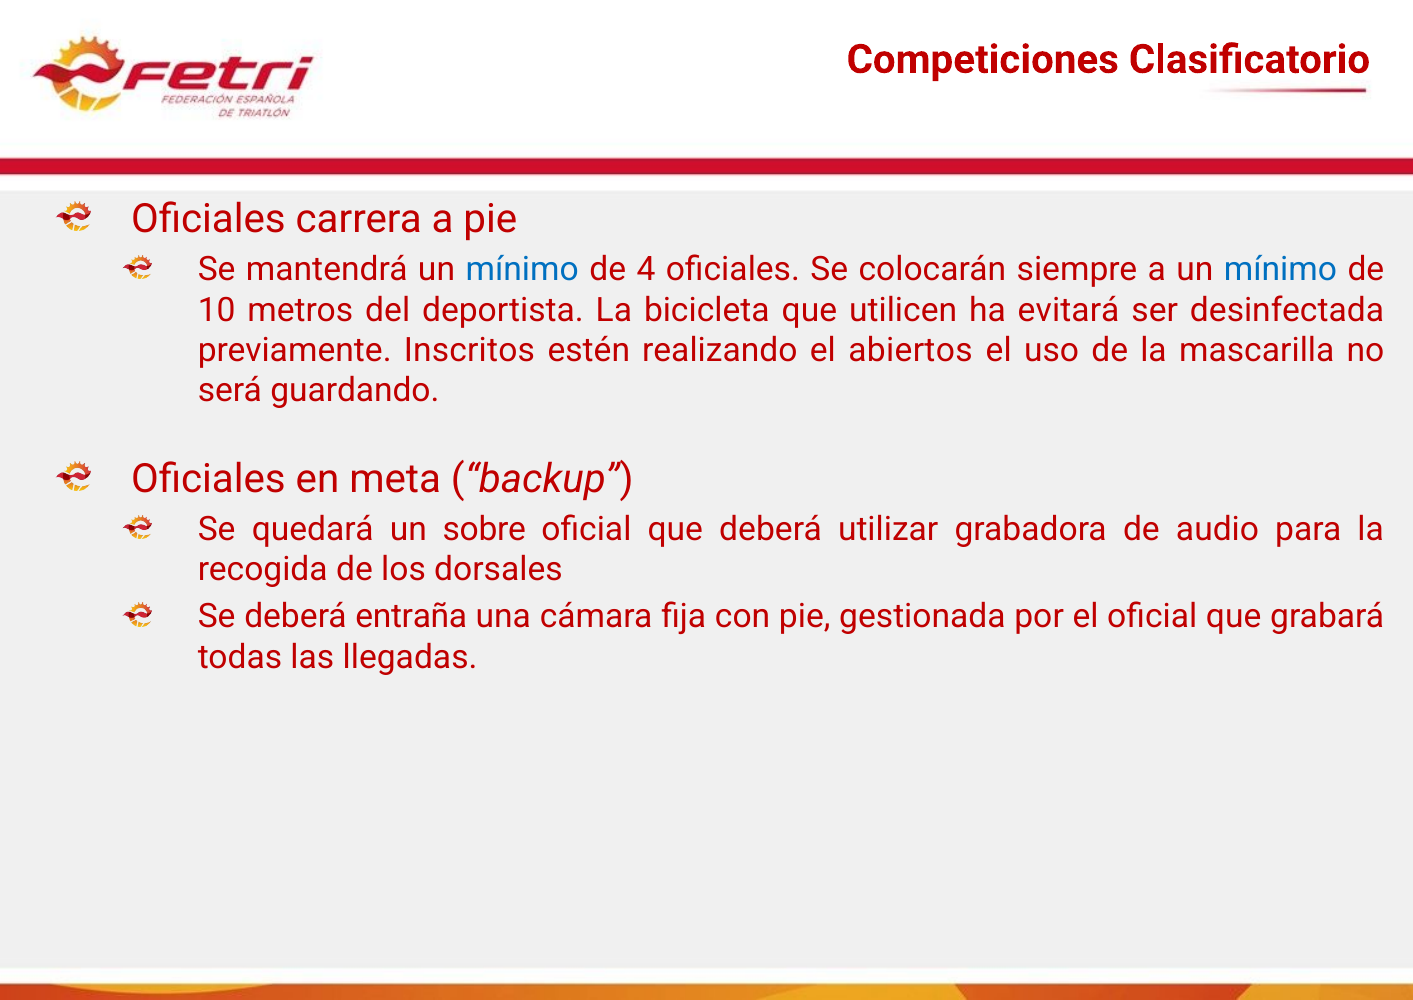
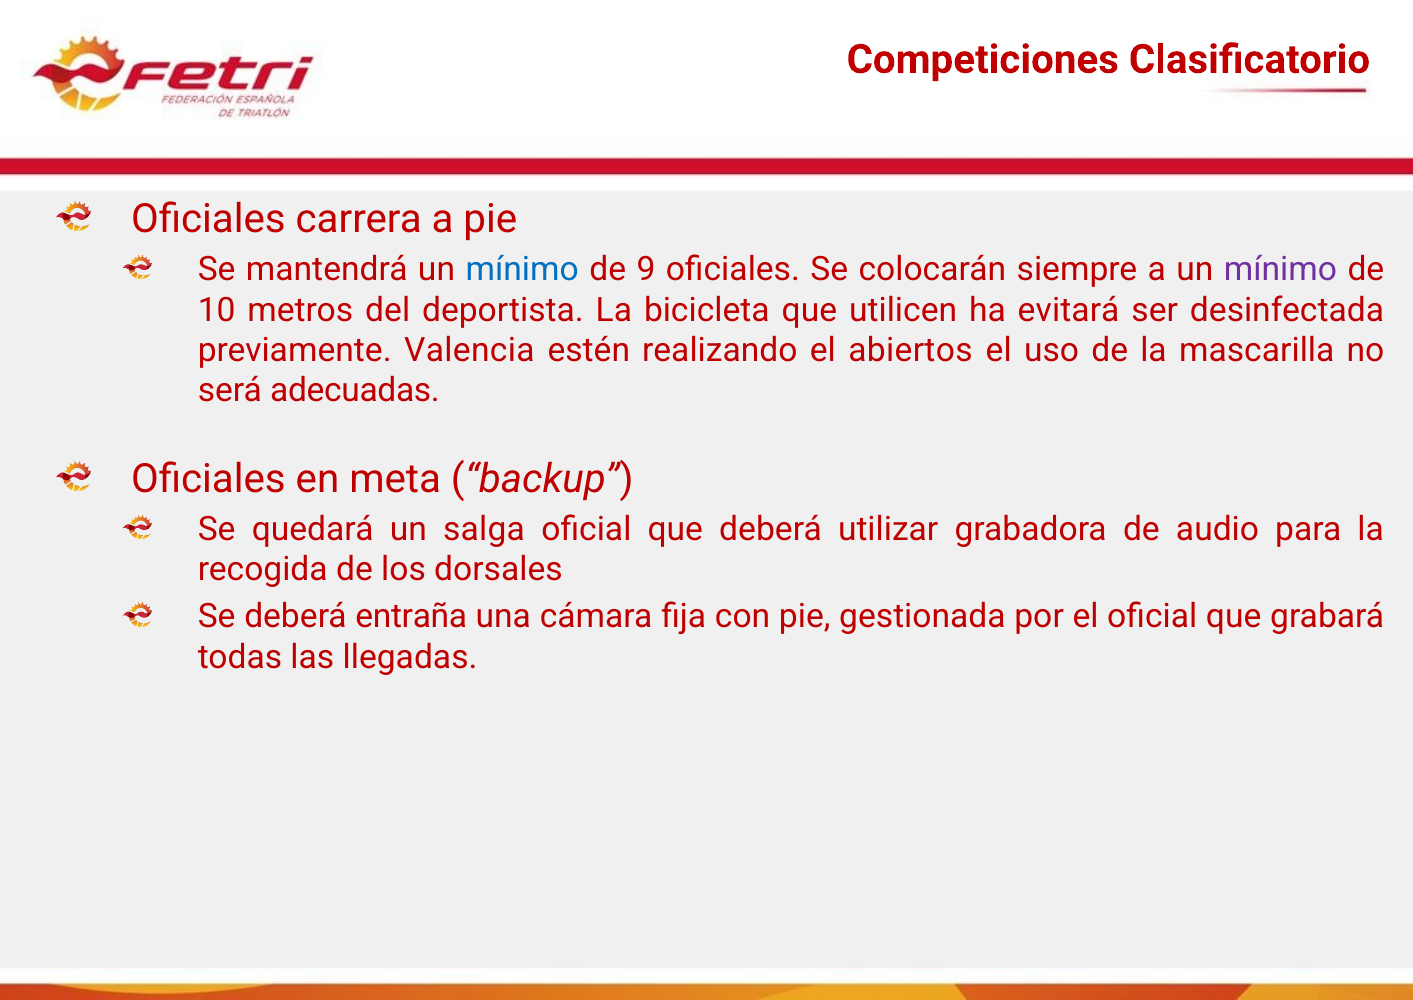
4: 4 -> 9 (646, 270)
mínimo colour: blue -> purple (1280, 270)
Inscritos: Inscritos -> Valencia (469, 350)
guardando: guardando -> adecuadas (355, 391)
sobre: sobre -> salga (484, 529)
